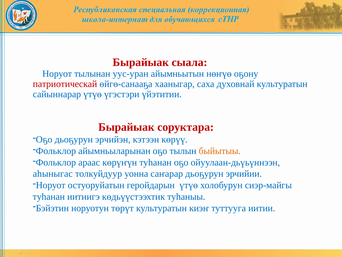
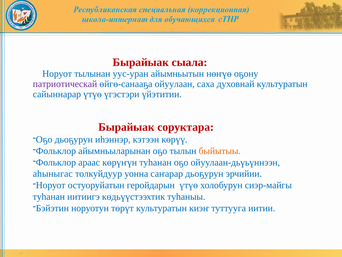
патриотическай colour: red -> purple (65, 84)
хааныгар: хааныгар -> ойуулаан (175, 84)
эрчийэн: эрчийэн -> иһэннэр (113, 139)
